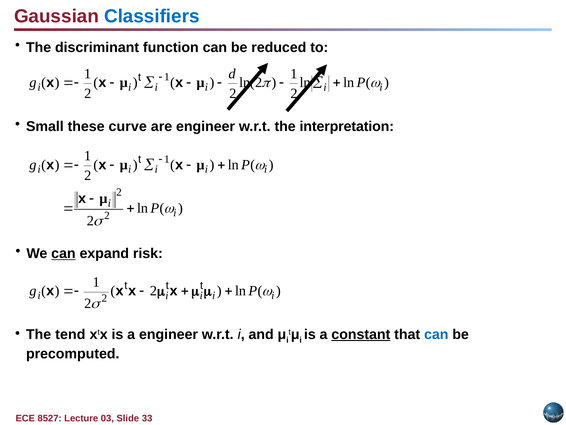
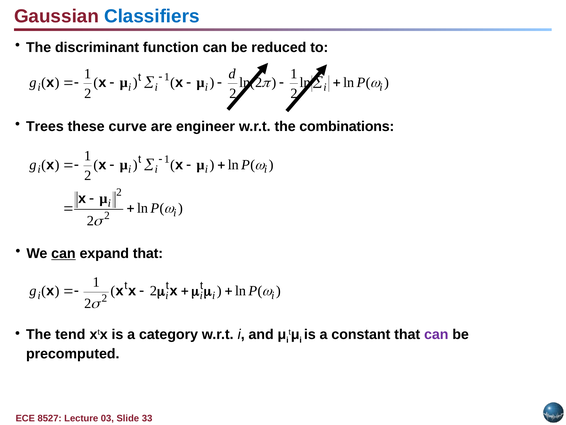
Small: Small -> Trees (45, 126)
interpretation: interpretation -> combinations (347, 126)
expand risk: risk -> that (148, 253)
a engineer: engineer -> category (168, 334)
constant underline: present -> none (361, 334)
can colour: blue -> purple (436, 334)
